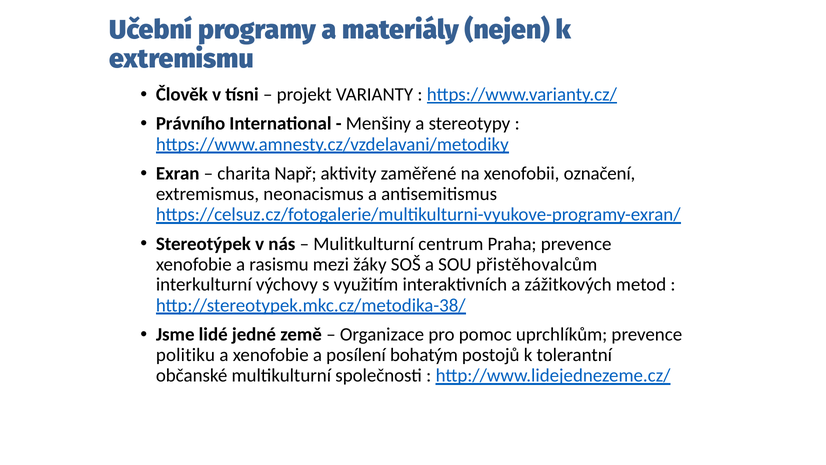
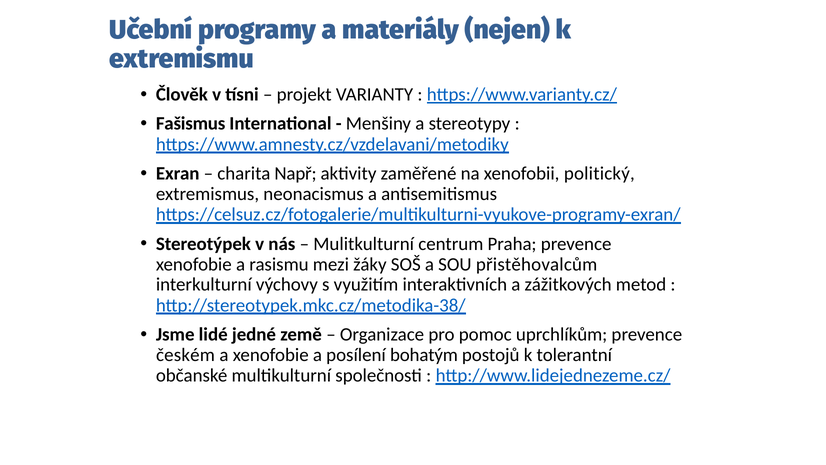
Právního: Právního -> Fašismus (191, 124)
označení: označení -> politický (599, 173)
politiku: politiku -> českém (185, 355)
